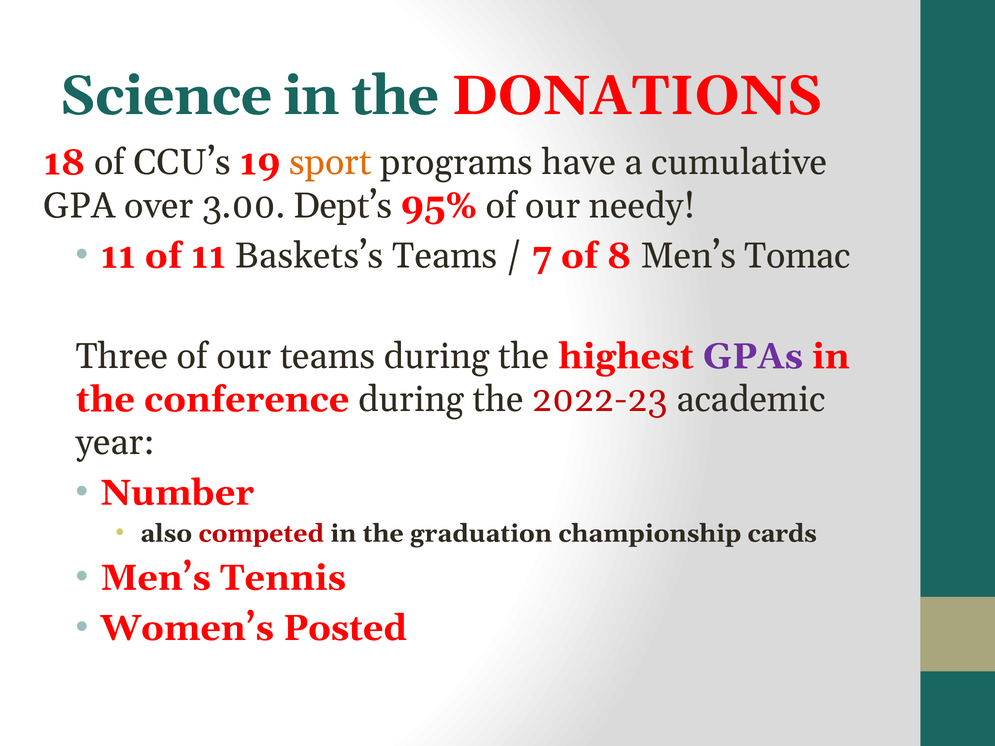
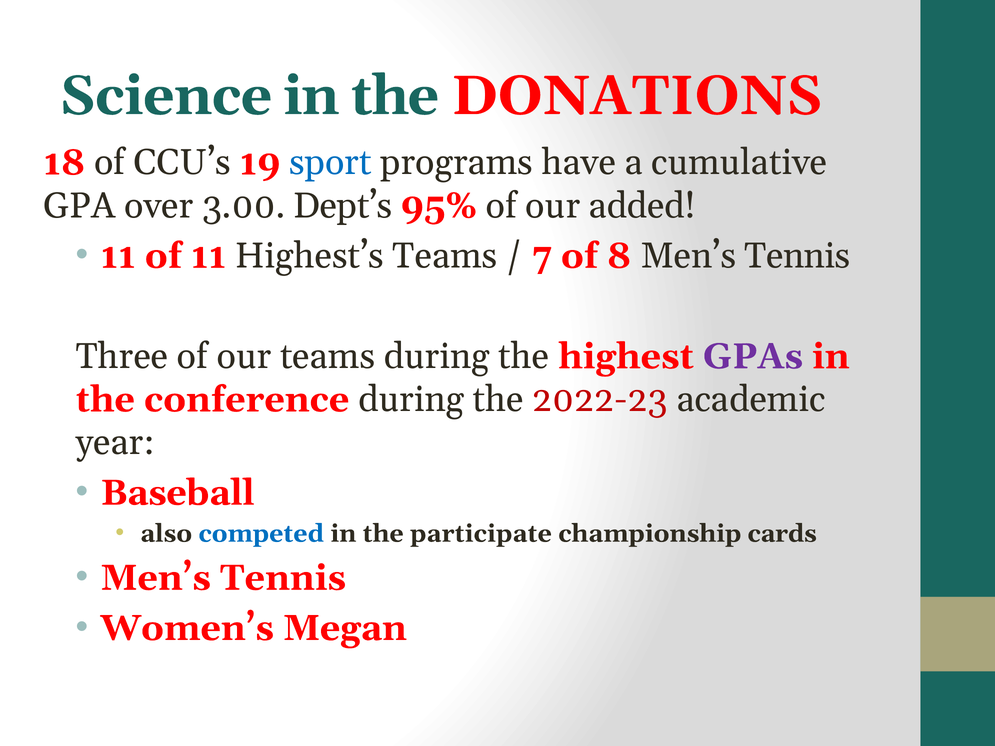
sport colour: orange -> blue (330, 163)
needy: needy -> added (643, 206)
Baskets’s: Baskets’s -> Highest’s (310, 256)
8 Men’s Tomac: Tomac -> Tennis (797, 256)
Number: Number -> Baseball (178, 493)
competed colour: red -> blue (261, 534)
graduation: graduation -> participate (481, 534)
Posted: Posted -> Megan (345, 628)
